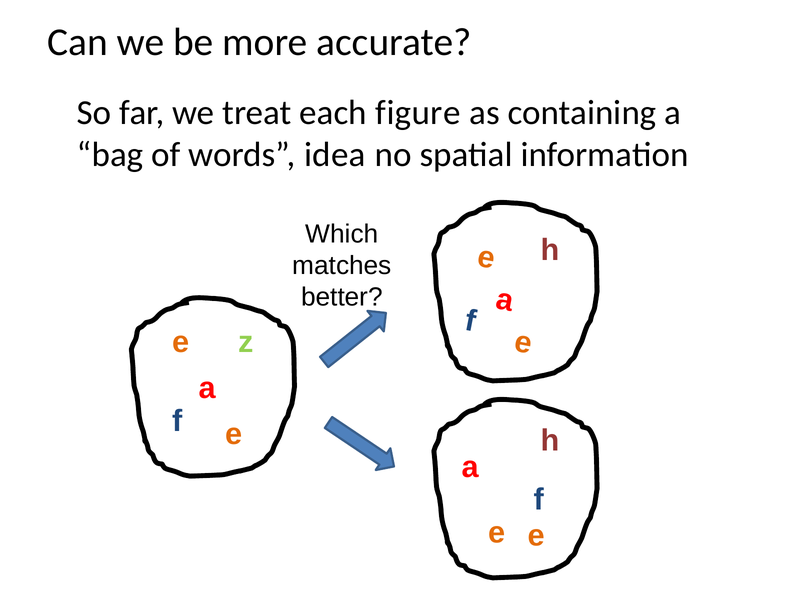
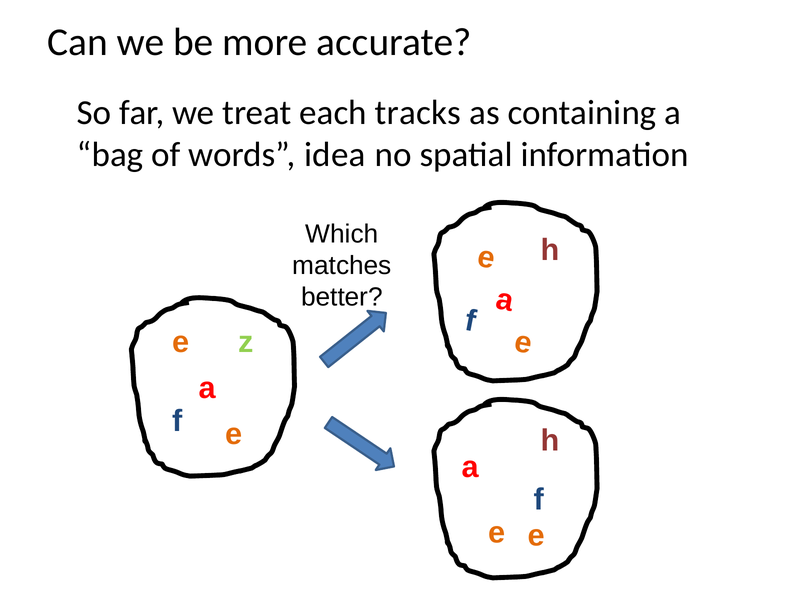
figure: figure -> tracks (418, 113)
